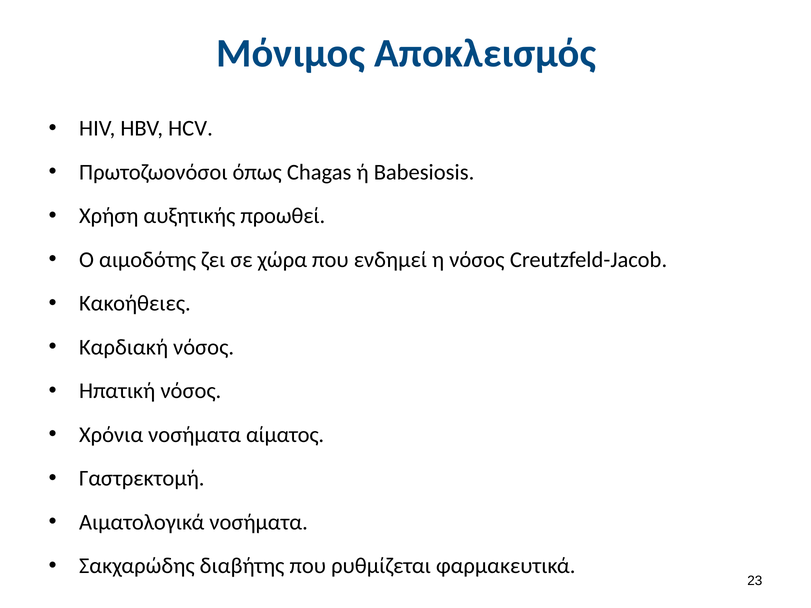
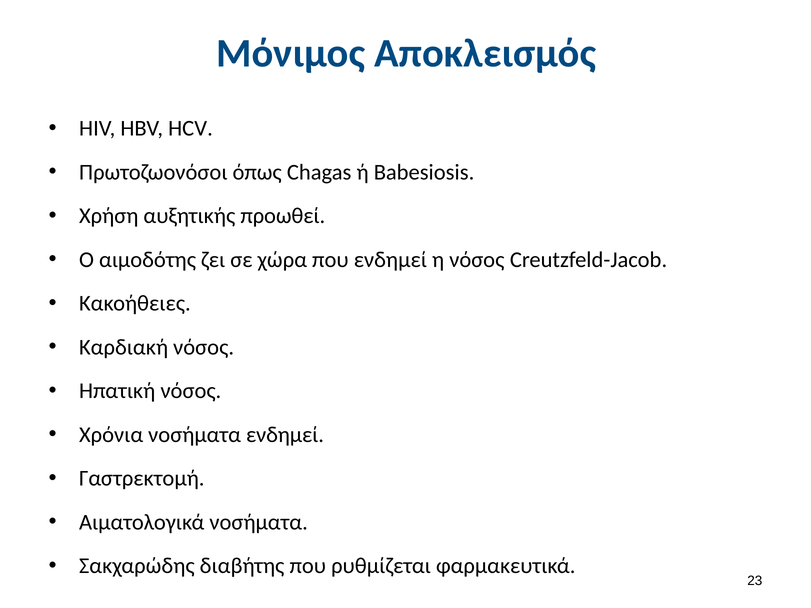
νοσήματα αίματος: αίματος -> ενδημεί (285, 435)
